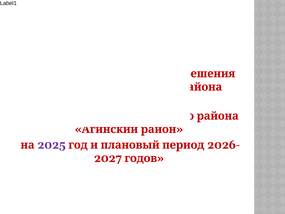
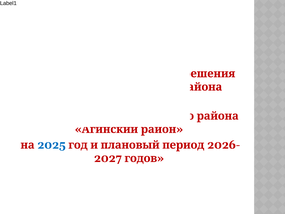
2025 colour: purple -> blue (52, 145)
